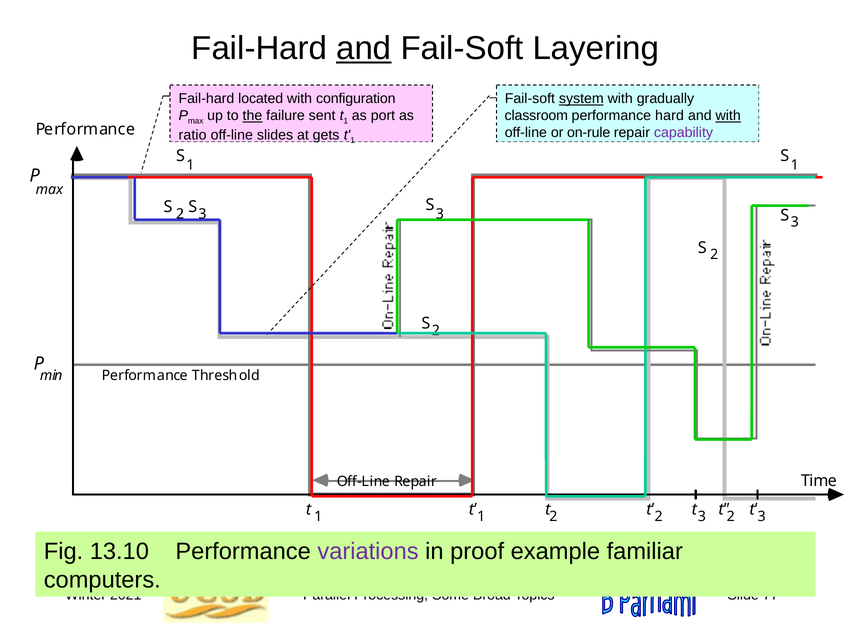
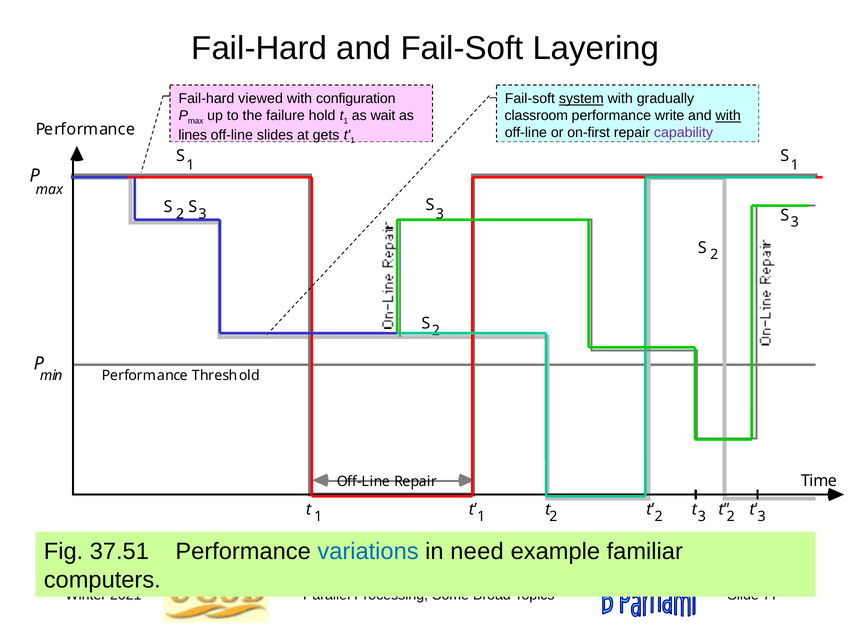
and underline: present -> none (364, 48)
located: located -> viewed (261, 99)
the underline: present -> none (252, 116)
sent: sent -> hold (322, 116)
port: port -> wait (383, 116)
hard: hard -> write (670, 116)
on-rule: on-rule -> on-first (589, 133)
ratio: ratio -> lines (193, 135)
13.10: 13.10 -> 37.51 (119, 552)
variations colour: purple -> blue (368, 552)
proof: proof -> need (477, 552)
